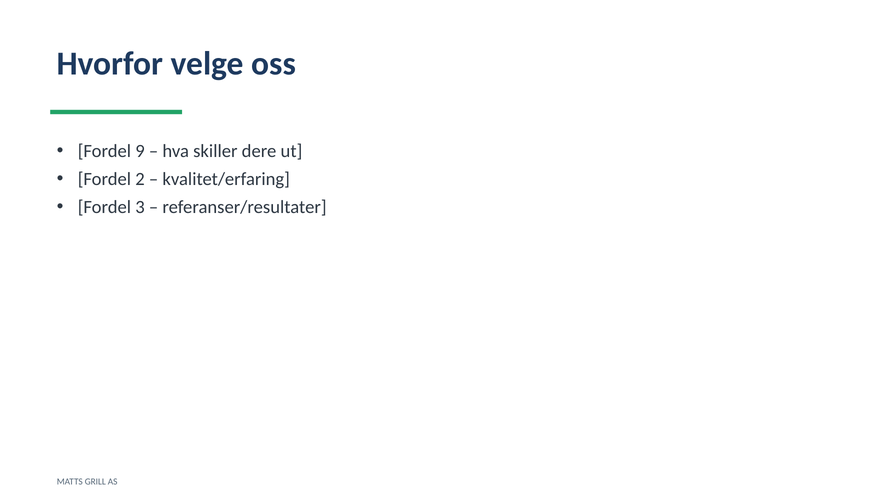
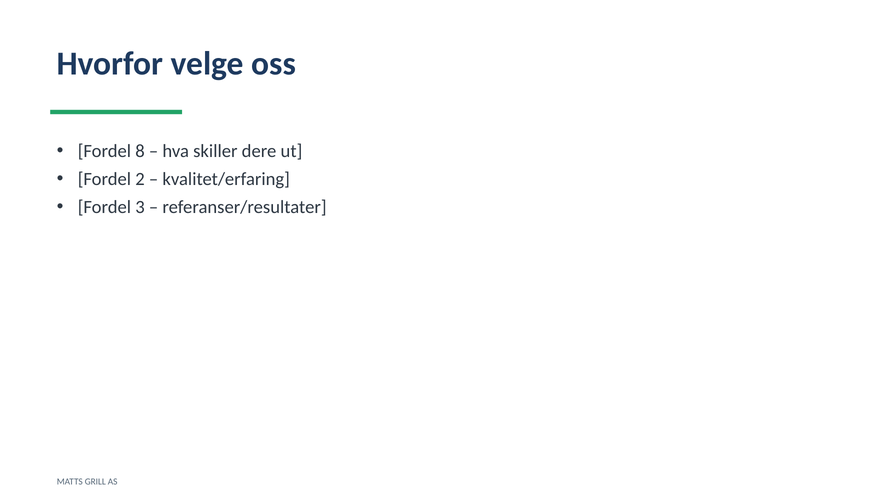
9: 9 -> 8 (140, 151)
